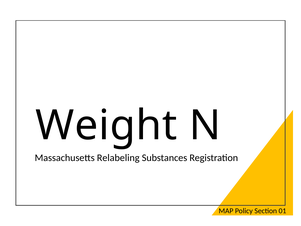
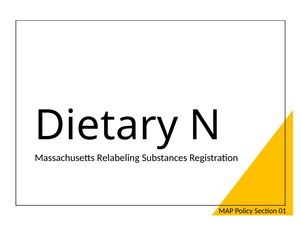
Weight: Weight -> Dietary (106, 125)
